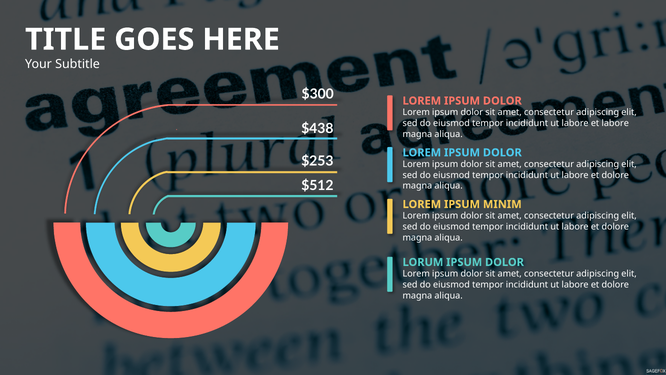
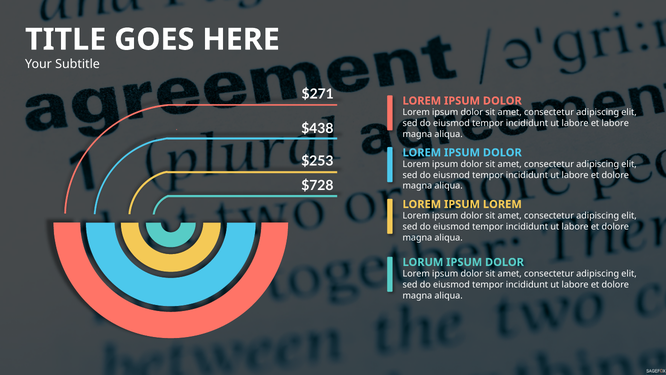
$300: $300 -> $271 (318, 94)
$512: $512 -> $728 (317, 186)
IPSUM MINIM: MINIM -> LOREM (502, 204)
